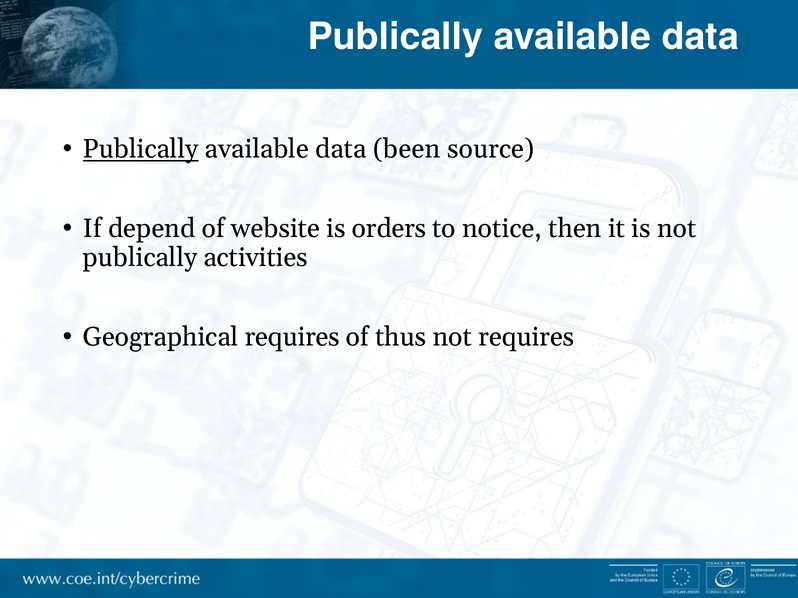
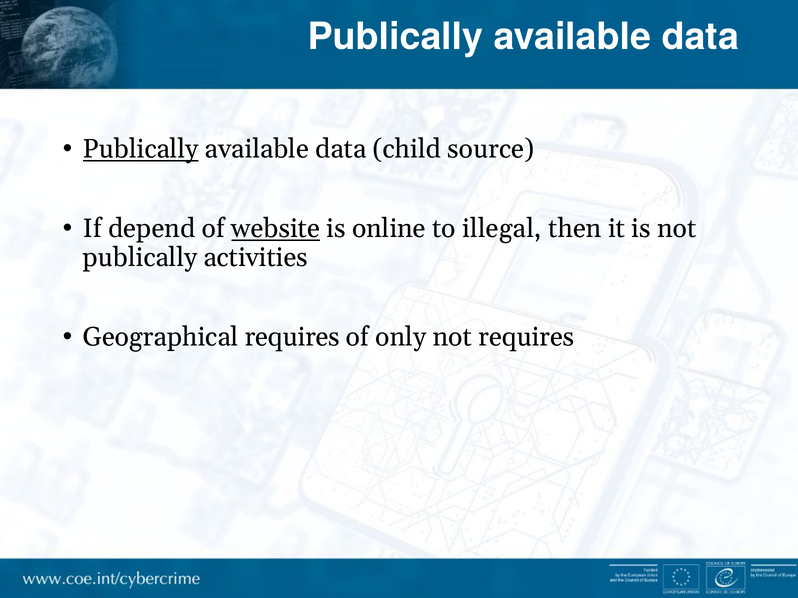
been: been -> child (407, 149)
website underline: none -> present (276, 229)
orders: orders -> online (389, 229)
notice: notice -> illegal (502, 229)
thus: thus -> only (401, 337)
